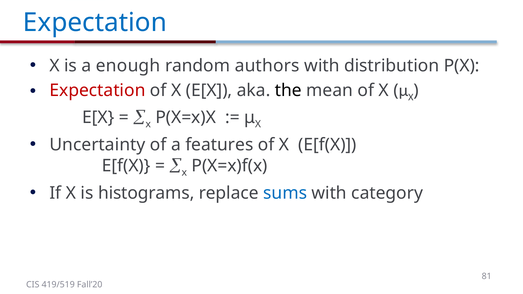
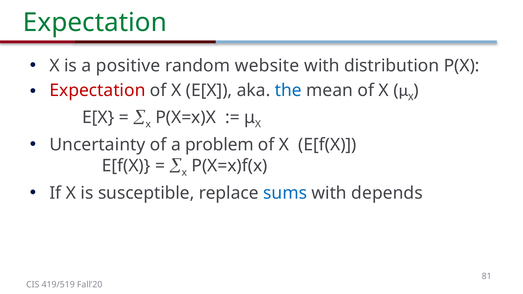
Expectation colour: blue -> green (95, 23)
enough: enough -> positive (128, 66)
authors: authors -> website (267, 66)
the colour: black -> blue (288, 90)
features: features -> problem (219, 145)
histograms: histograms -> susceptible (146, 193)
category: category -> depends (387, 193)
